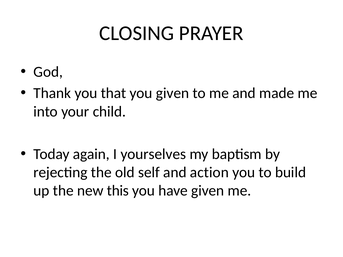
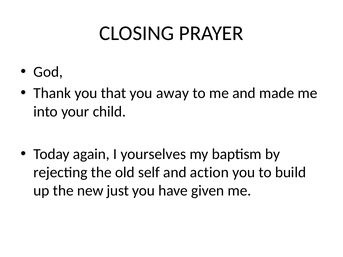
you given: given -> away (173, 93)
this: this -> just (118, 191)
